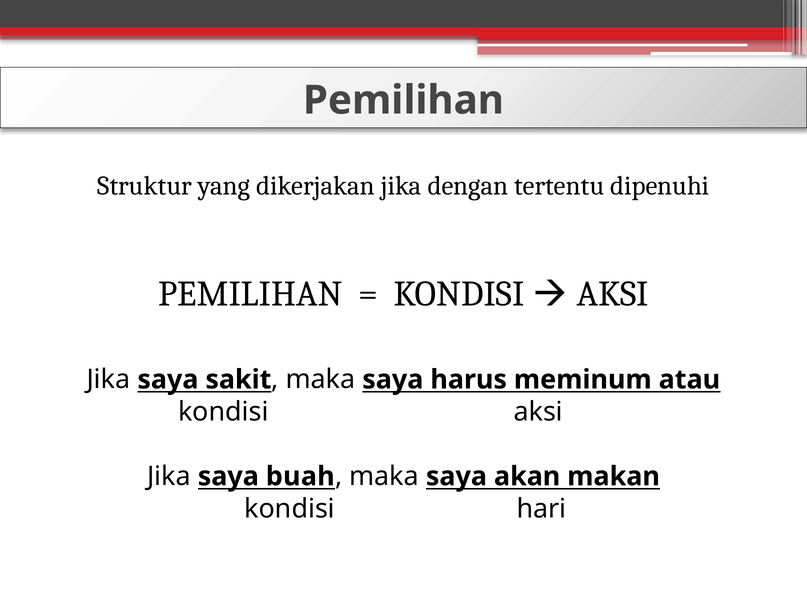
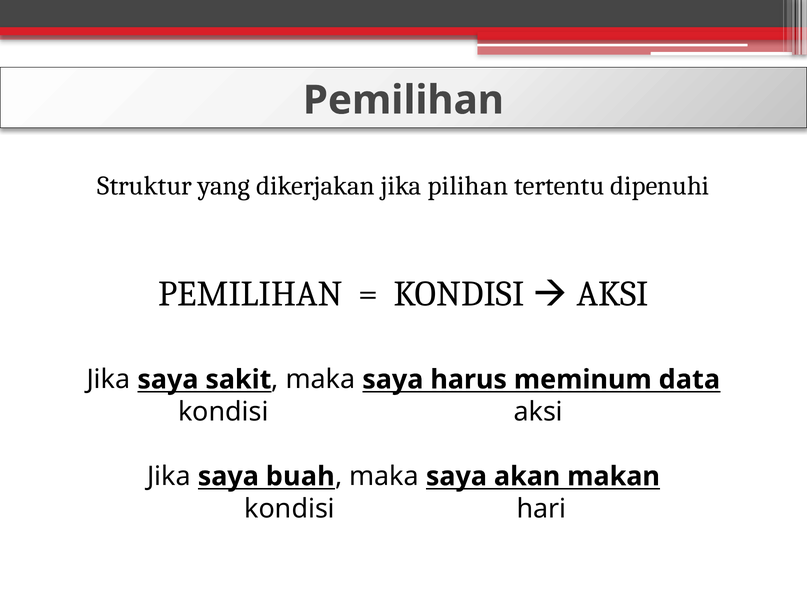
dengan: dengan -> pilihan (468, 186)
atau: atau -> data (689, 380)
